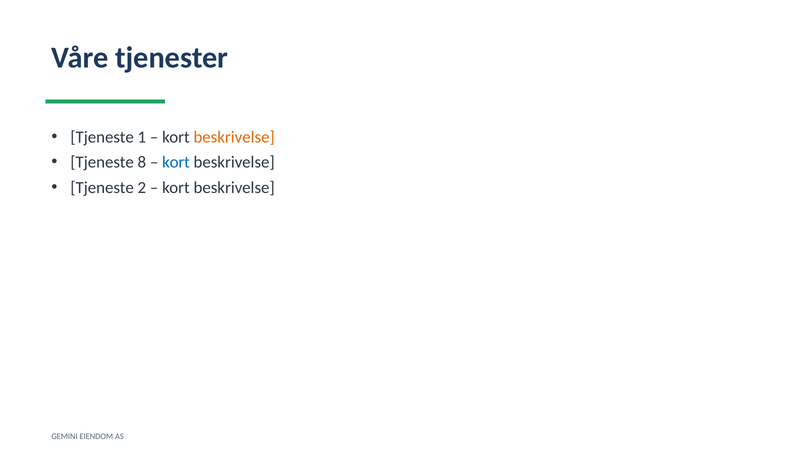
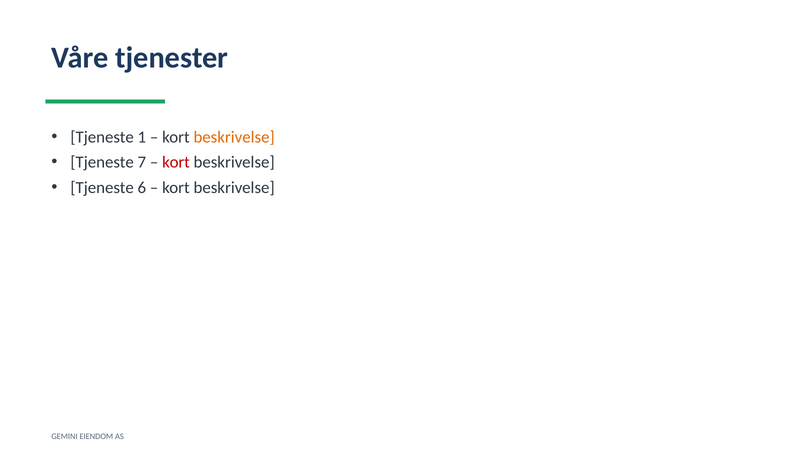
8: 8 -> 7 (142, 162)
kort colour: blue -> red (176, 162)
2: 2 -> 6 (142, 188)
